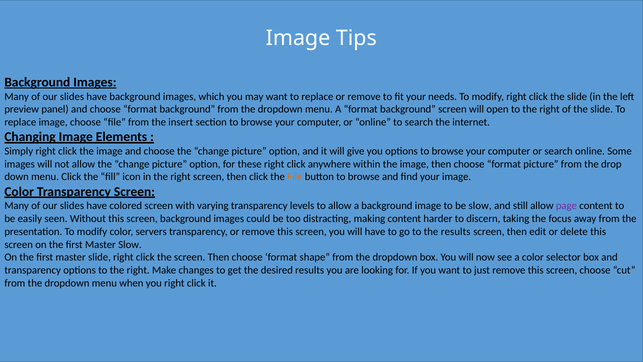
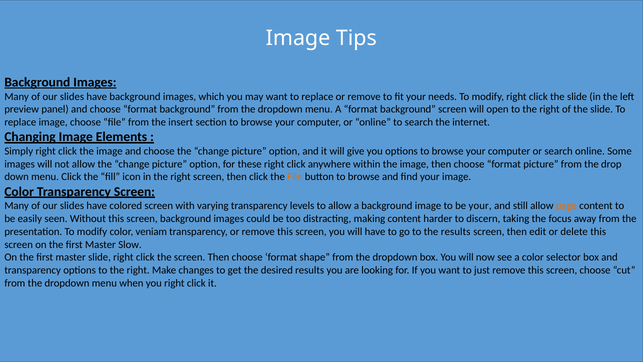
be slow: slow -> your (480, 206)
page colour: purple -> orange (566, 206)
servers: servers -> veniam (151, 231)
